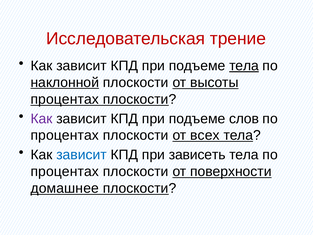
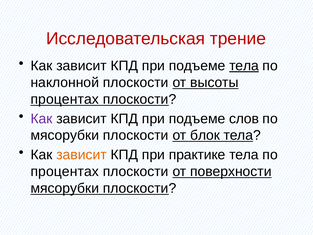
наклонной underline: present -> none (65, 82)
процентах: процентах -> мясорубки (65, 135)
всех: всех -> блок (205, 135)
зависит colour: blue -> orange (82, 155)
зависеть: зависеть -> практике (197, 155)
домашнее: домашнее -> мясорубки (65, 188)
